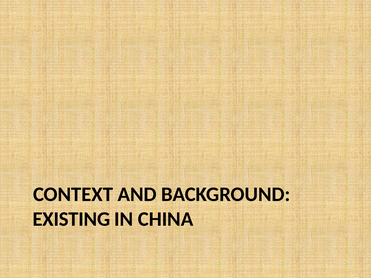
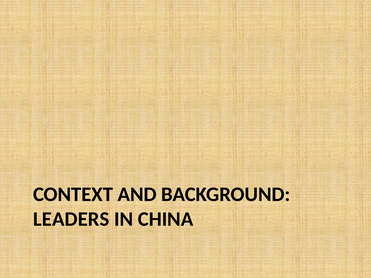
EXISTING: EXISTING -> LEADERS (71, 219)
